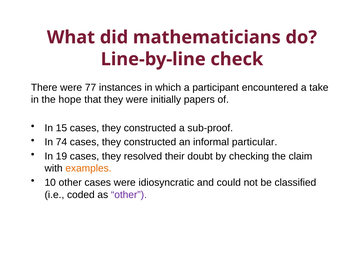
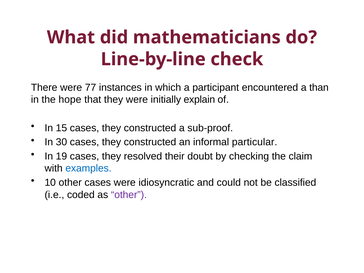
take: take -> than (319, 87)
papers: papers -> explain (199, 100)
74: 74 -> 30 (61, 142)
examples colour: orange -> blue (88, 168)
